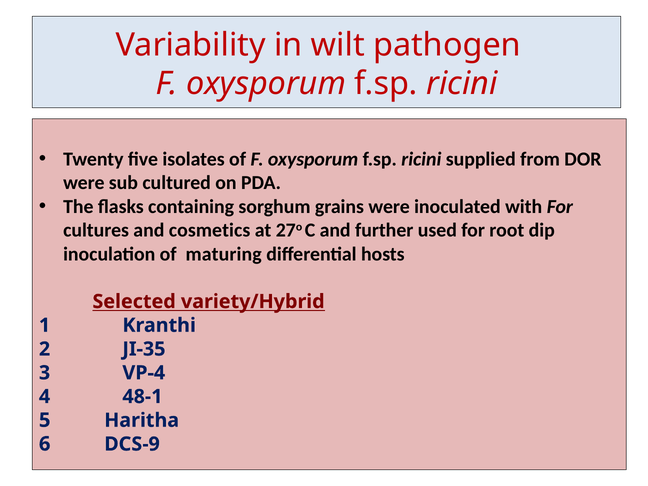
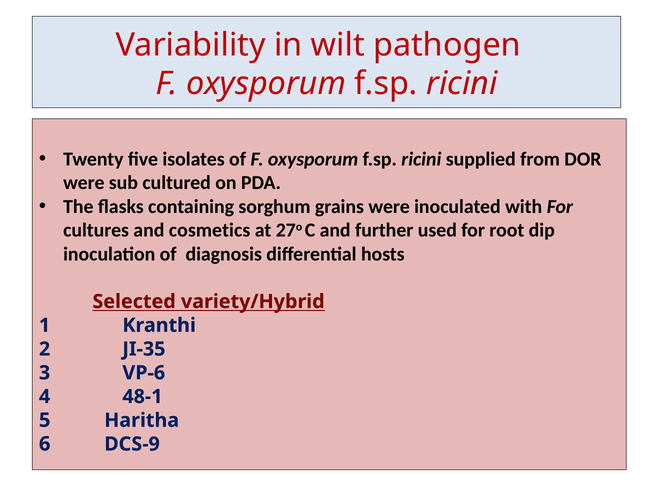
maturing: maturing -> diagnosis (224, 254)
VP-4: VP-4 -> VP-6 (144, 373)
